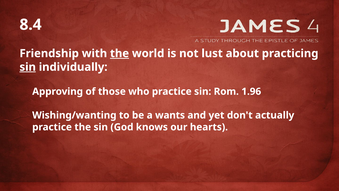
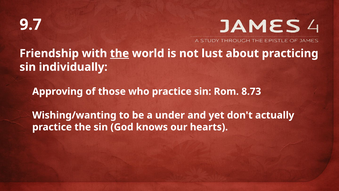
8.4: 8.4 -> 9.7 (31, 25)
sin underline: present -> none (28, 67)
1.96: 1.96 -> 8.73 (251, 91)
wants: wants -> under (170, 115)
